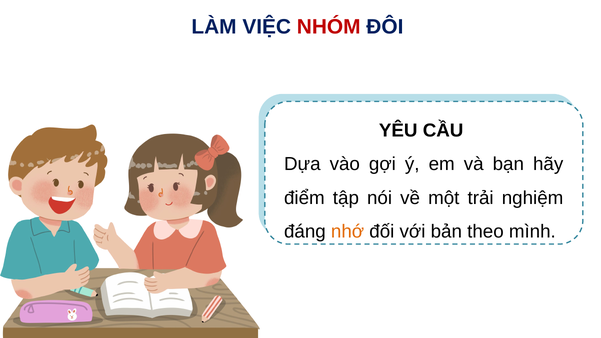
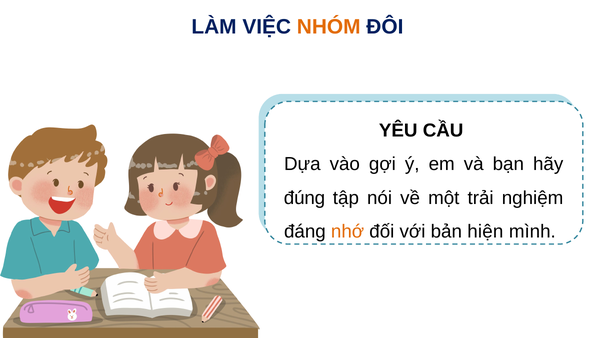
NHÓM colour: red -> orange (329, 27)
điểm: điểm -> đúng (304, 198)
theo: theo -> hiện (485, 232)
